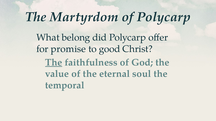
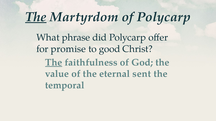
The underline: none -> present (36, 17)
belong: belong -> phrase (76, 38)
soul: soul -> sent (142, 74)
